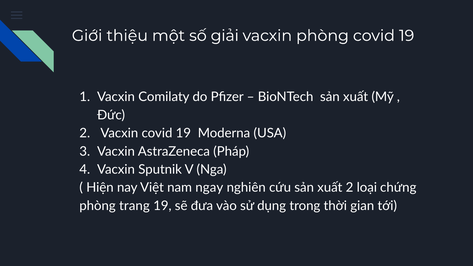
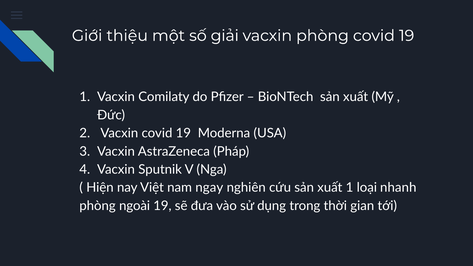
xuất 2: 2 -> 1 (350, 188)
chứng: chứng -> nhanh (398, 188)
trang: trang -> ngoài (135, 206)
